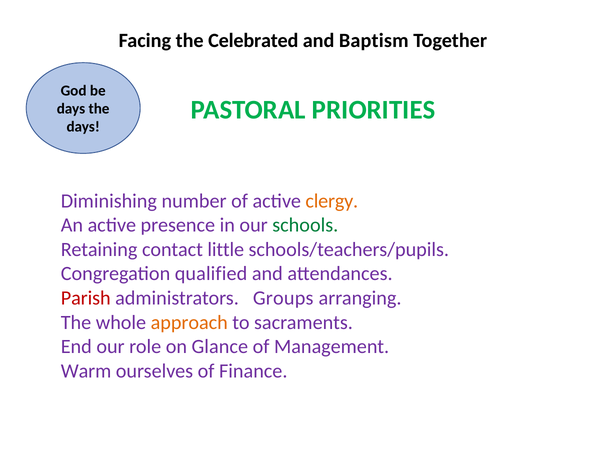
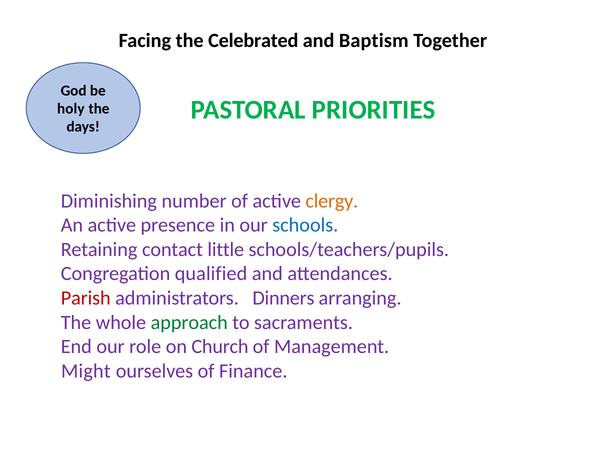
days: days -> holy (71, 109)
schools colour: green -> blue (305, 225)
Groups: Groups -> Dinners (283, 298)
approach colour: orange -> green (189, 322)
Glance: Glance -> Church (220, 346)
Warm: Warm -> Might (86, 370)
